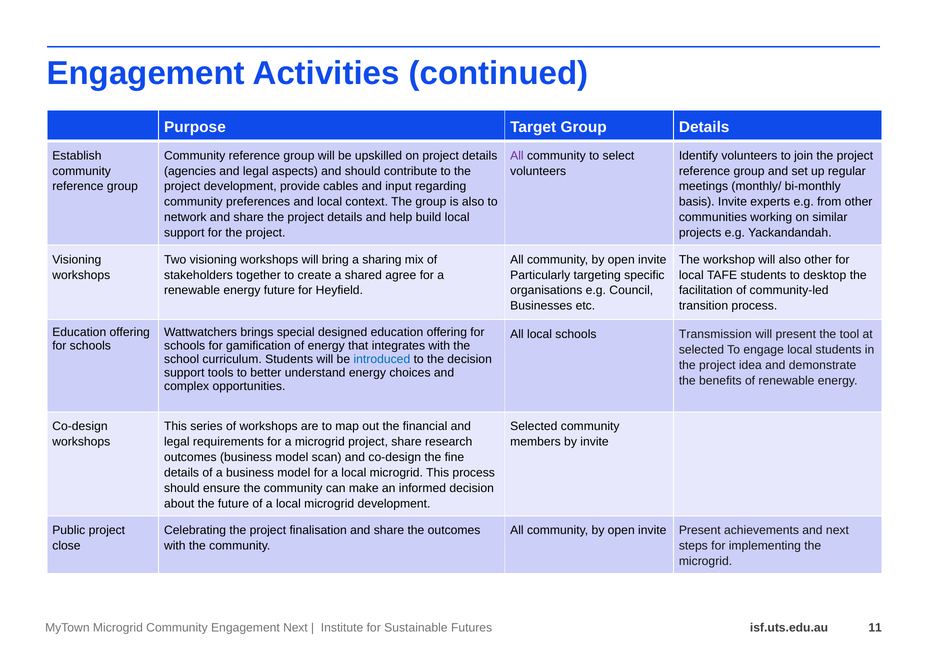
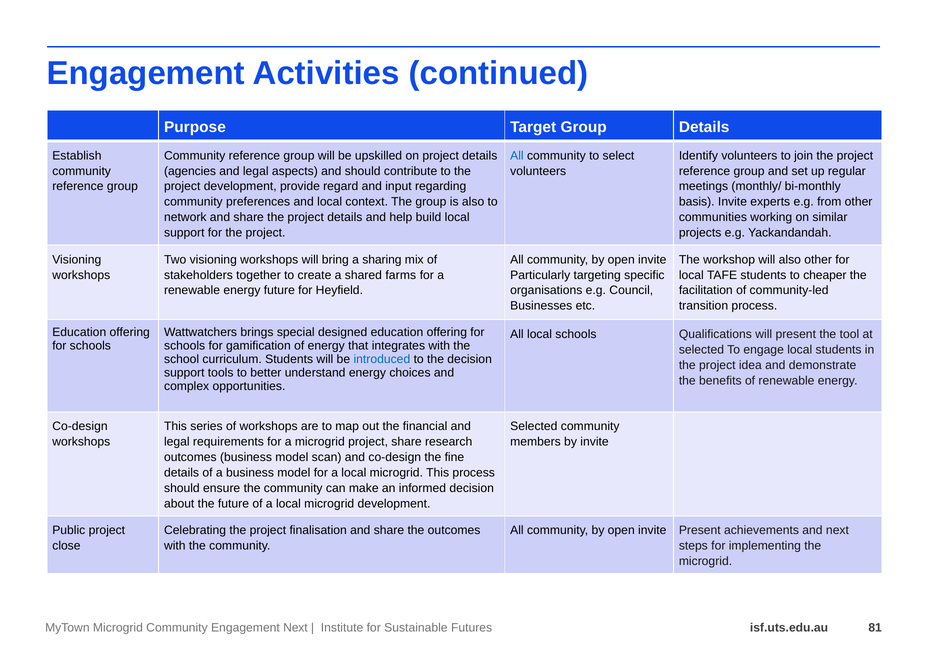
All colour: purple -> blue (517, 155)
cables: cables -> regard (341, 186)
agree: agree -> farms (401, 275)
desktop: desktop -> cheaper (825, 275)
Transmission: Transmission -> Qualifications (715, 334)
11: 11 -> 81 (875, 627)
